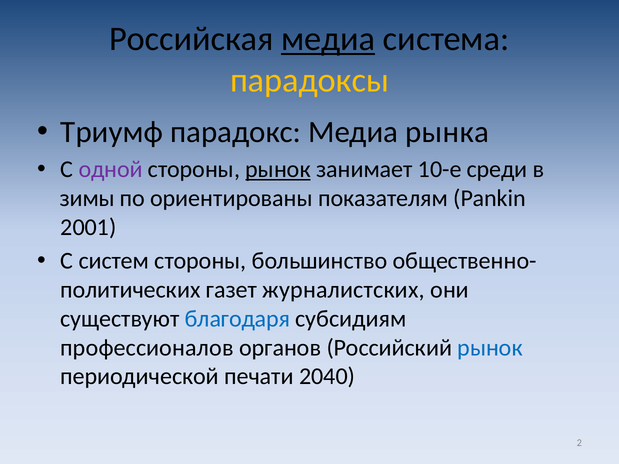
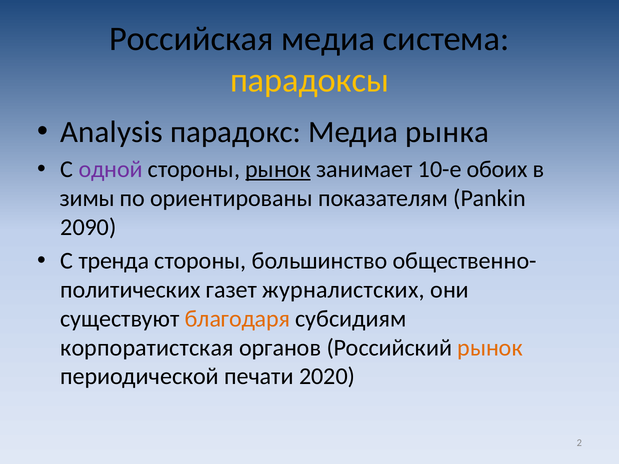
медиа underline: present -> none (328, 39)
Триумф: Триумф -> Analysis (112, 132)
среди: среди -> обоих (497, 170)
2001: 2001 -> 2090 (88, 227)
систем: систем -> тренда (114, 261)
благодаря colour: blue -> orange (237, 319)
профессионалов: профессионалов -> корпоратистская (147, 348)
рынок colour: blue -> orange (490, 348)
2040: 2040 -> 2020 (327, 377)
